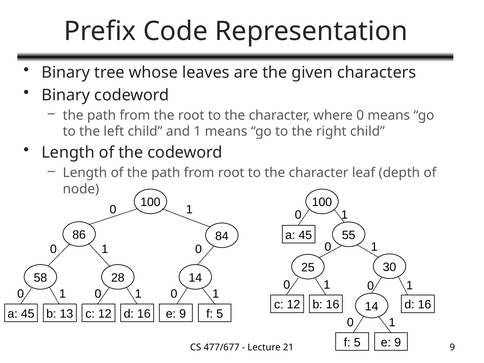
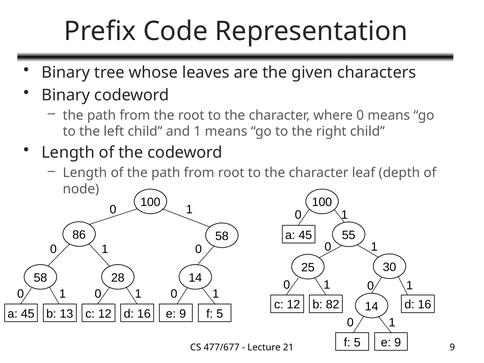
86 84: 84 -> 58 (222, 236)
b 16: 16 -> 82 (333, 305)
